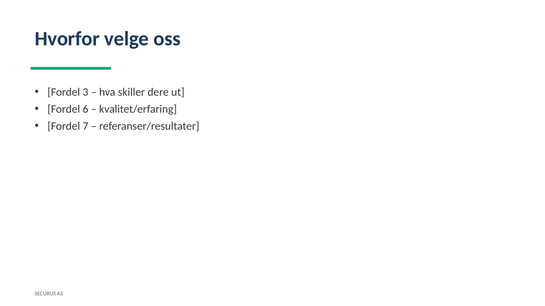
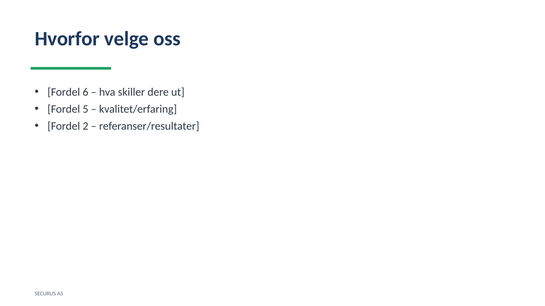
3: 3 -> 6 (85, 92)
6: 6 -> 5 (85, 109)
7: 7 -> 2 (85, 126)
